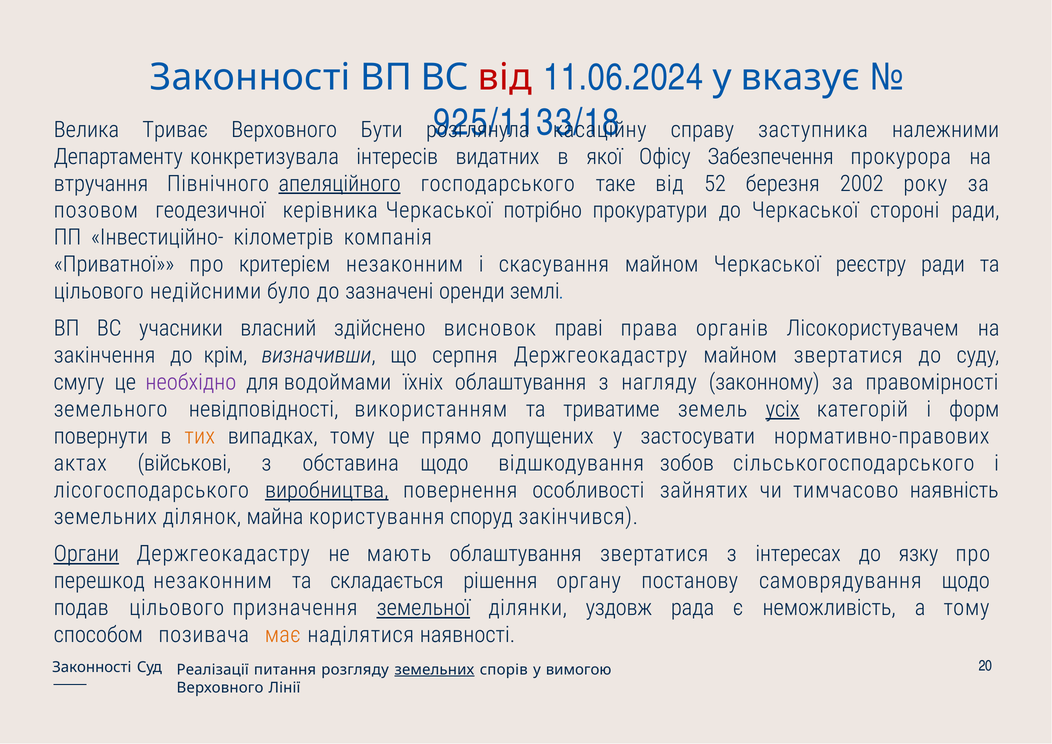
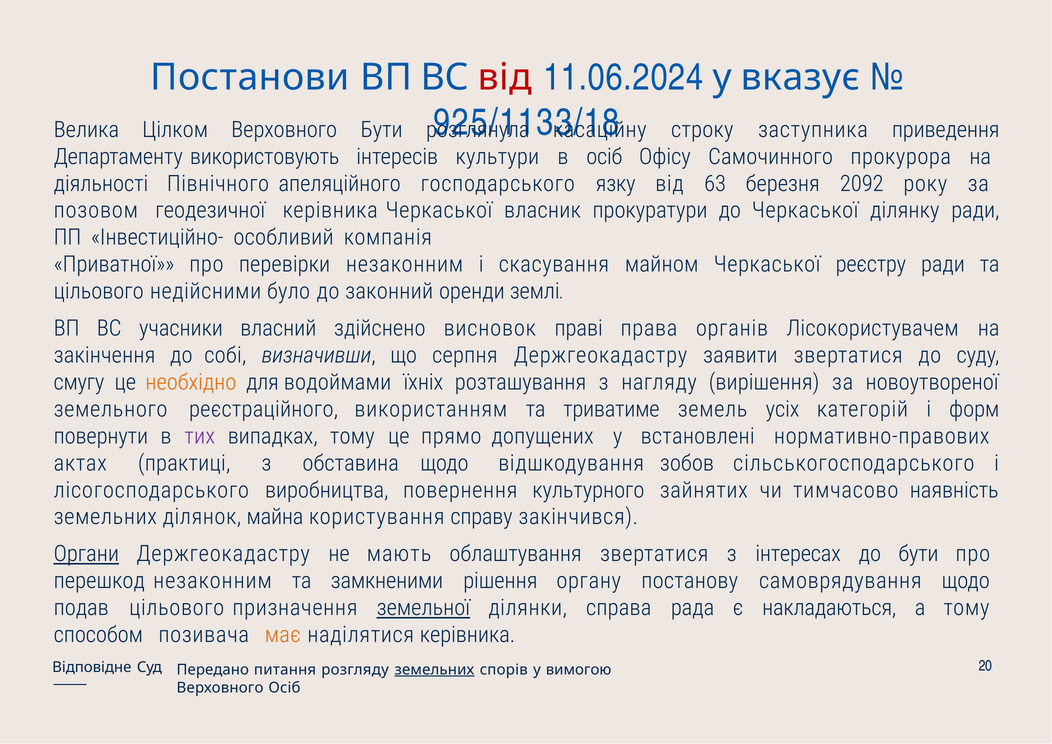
Законності: Законності -> Постанови (250, 77)
Триває: Триває -> Цілком (175, 130)
справу: справу -> строку (702, 130)
належними: належними -> приведення (946, 130)
конкретизувала: конкретизувала -> використовують (265, 157)
видатних: видатних -> культури (497, 157)
в якої: якої -> осіб (604, 157)
Забезпечення: Забезпечення -> Самочинного (771, 157)
втручання: втручання -> діяльності (101, 184)
апеляційного underline: present -> none (340, 184)
таке: таке -> язку (616, 184)
52: 52 -> 63 (715, 184)
2002: 2002 -> 2092 (862, 184)
потрібно: потрібно -> власник (543, 211)
стороні: стороні -> ділянку (905, 211)
кілометрів: кілометрів -> особливий (284, 238)
критерієм: критерієм -> перевірки (285, 265)
зазначені: зазначені -> законний (389, 292)
крім: крім -> собі (225, 356)
Держгеокадастру майном: майном -> заявити (740, 356)
необхідно colour: purple -> orange (191, 383)
їхніх облаштування: облаштування -> розташування (521, 383)
законному: законному -> вирішення (764, 383)
правомірності: правомірності -> новоутвореної (932, 383)
невідповідності: невідповідності -> реєстраційного (264, 410)
усіх underline: present -> none (783, 410)
тих colour: orange -> purple (200, 437)
застосувати: застосувати -> встановлені (698, 437)
військові: військові -> практиці (184, 464)
виробництва underline: present -> none (327, 491)
особливості: особливості -> культурного (588, 491)
споруд: споруд -> справу (481, 518)
до язку: язку -> бути (918, 555)
складається: складається -> замкненими (387, 582)
уздовж: уздовж -> справа (619, 609)
неможливість: неможливість -> накладаються (829, 609)
наділятися наявності: наявності -> керівника (467, 636)
Законності: Законності -> Відповідне (92, 668)
Реалізації: Реалізації -> Передано (213, 670)
Верховного Лінії: Лінії -> Осіб (284, 688)
